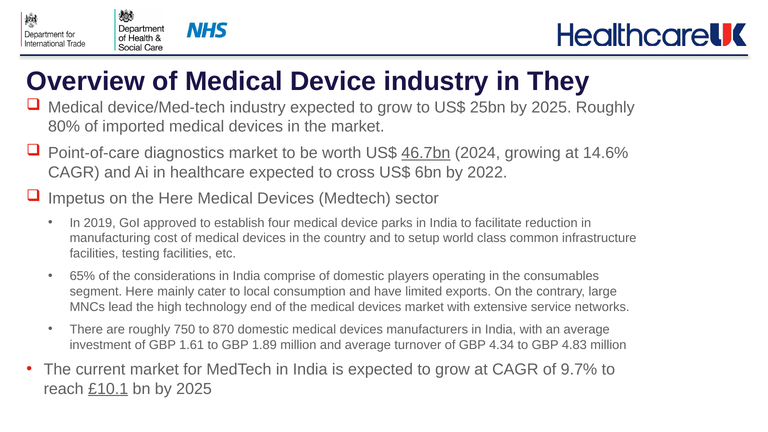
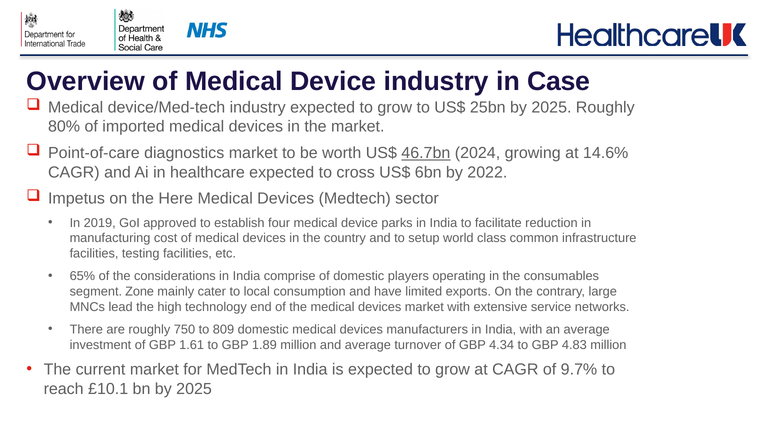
They: They -> Case (559, 81)
segment Here: Here -> Zone (140, 292)
870: 870 -> 809 (223, 329)
£10.1 underline: present -> none (108, 389)
